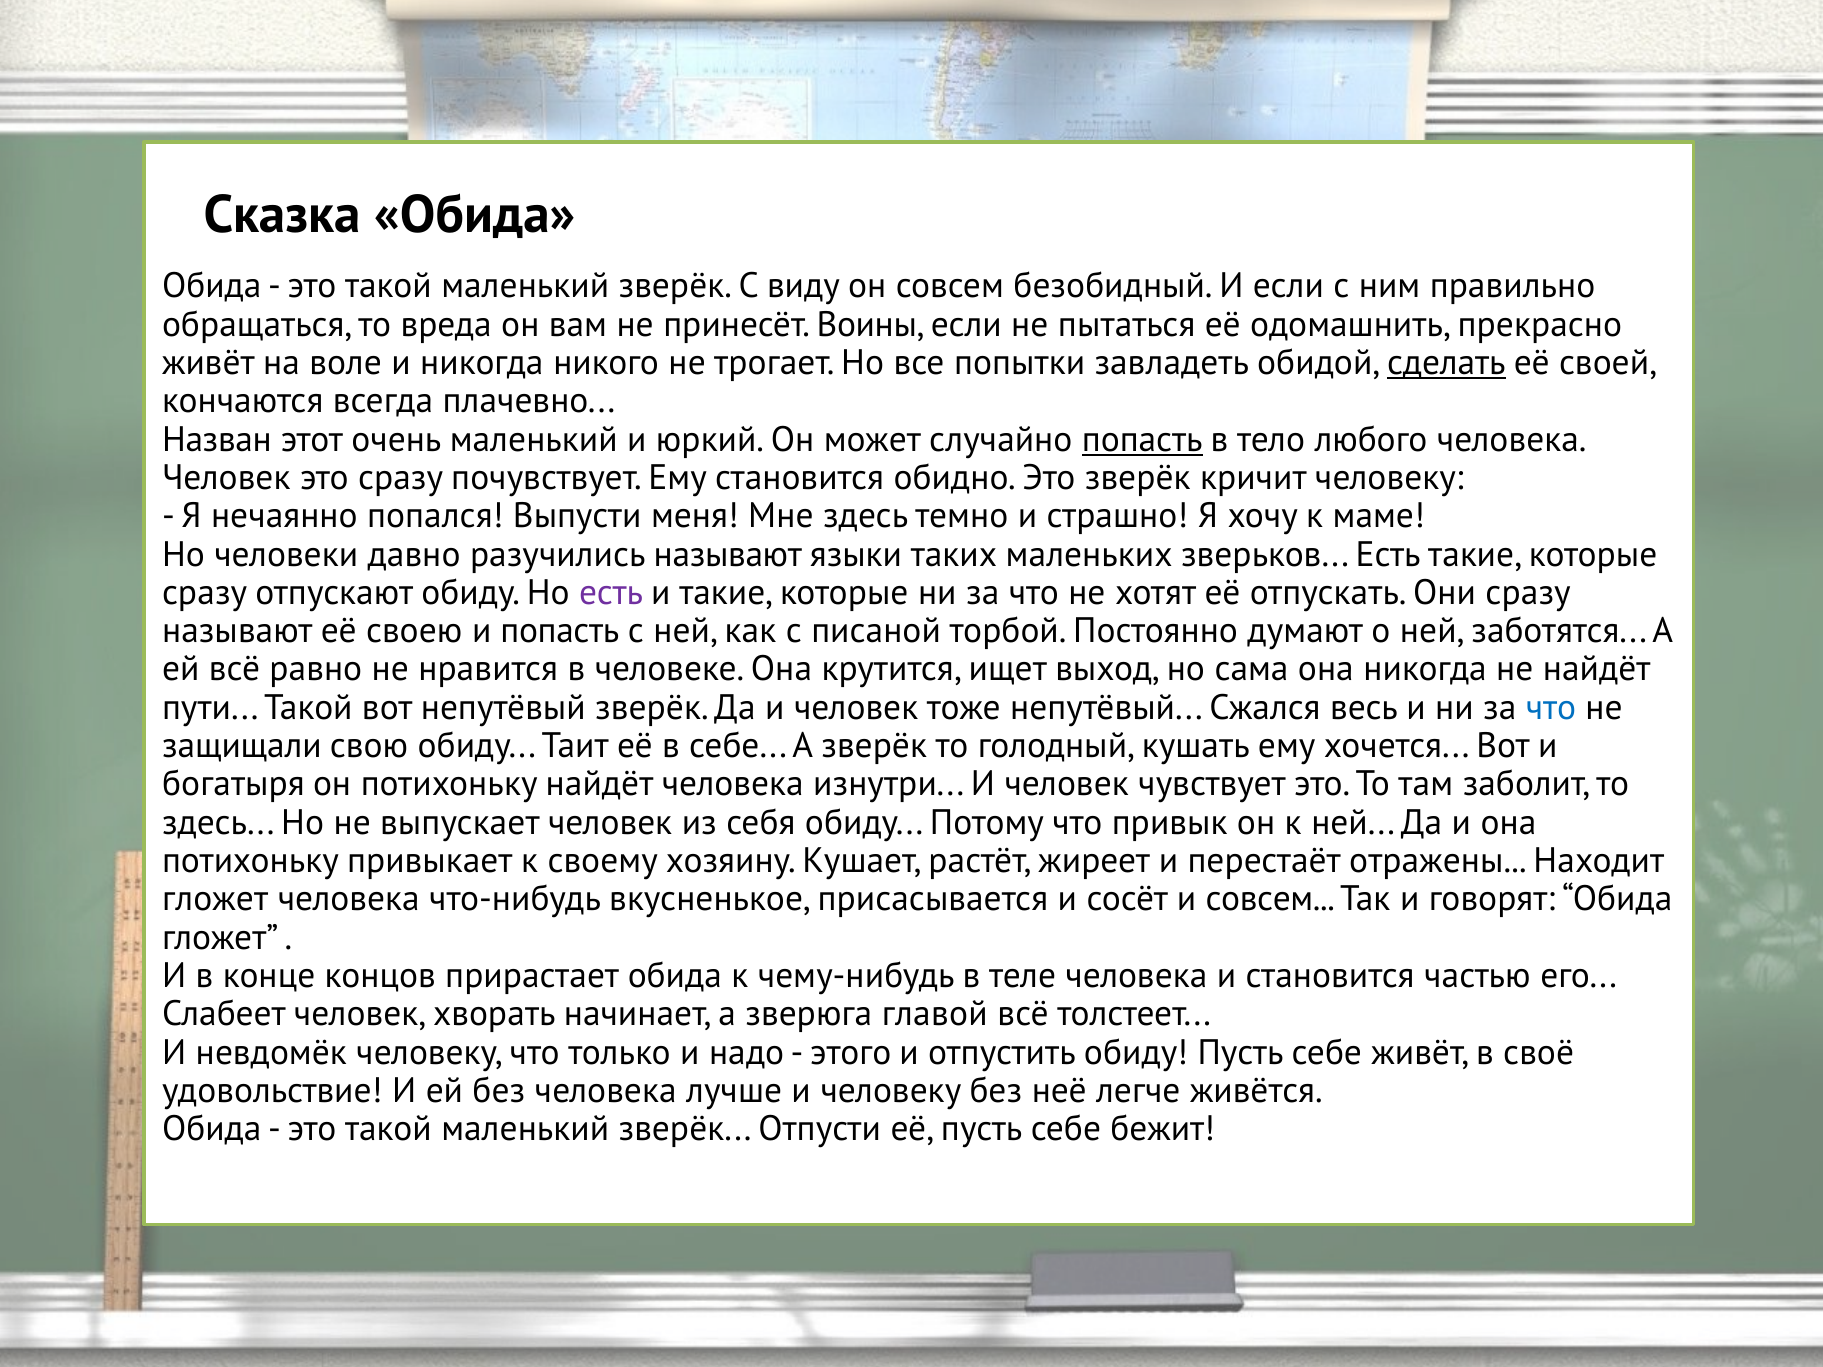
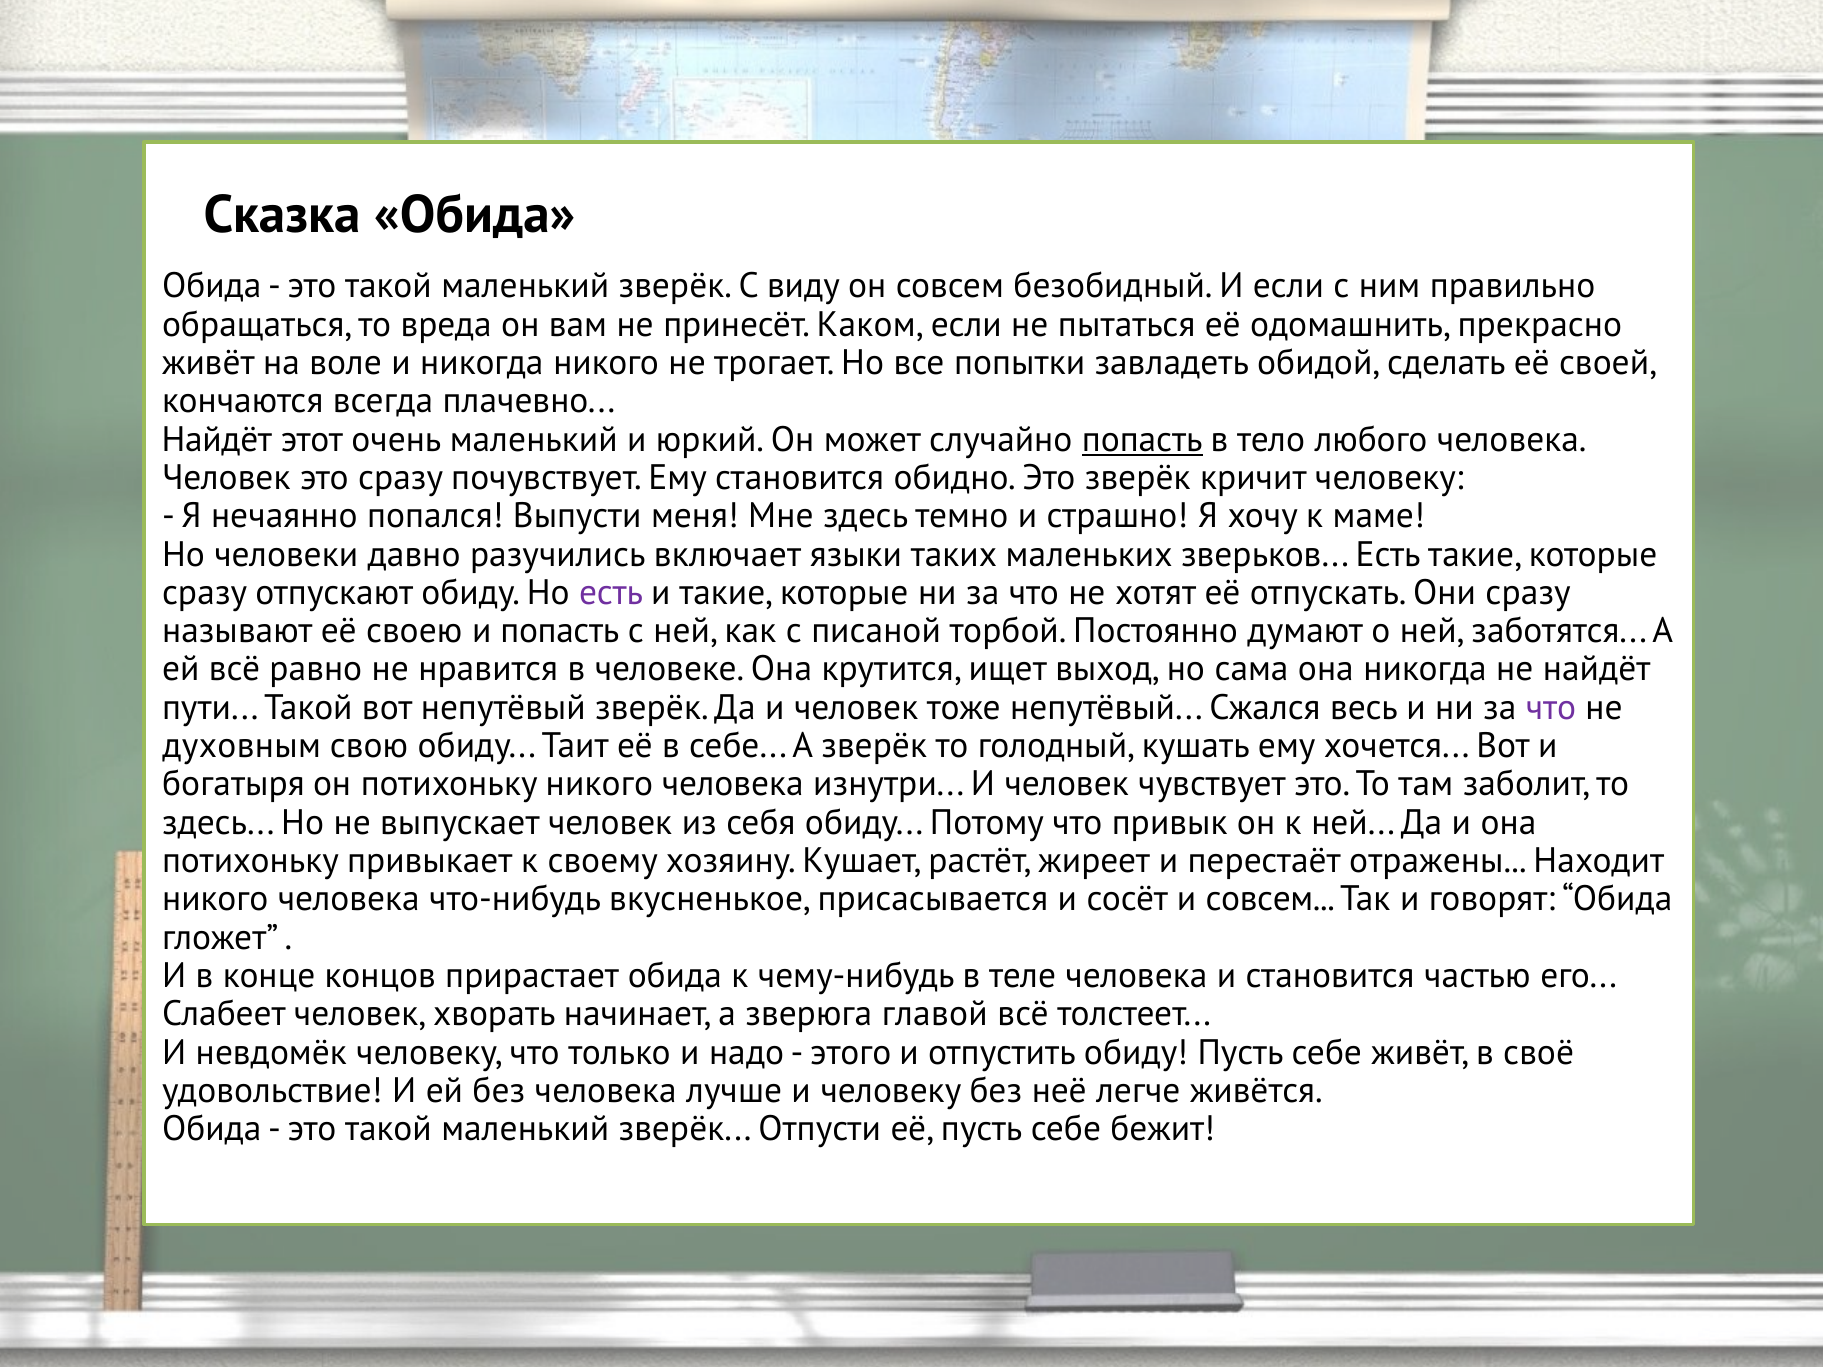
Воины: Воины -> Каком (870, 324)
сделать underline: present -> none (1446, 363)
Назван: Назван -> Найдёт (217, 439)
разучились называют: называют -> включает (728, 554)
что colour: blue -> purple (1551, 708)
защищали: защищали -> духовным (242, 746)
потихоньку найдёт: найдёт -> никого (599, 784)
гложет: гложет -> никого (215, 899)
